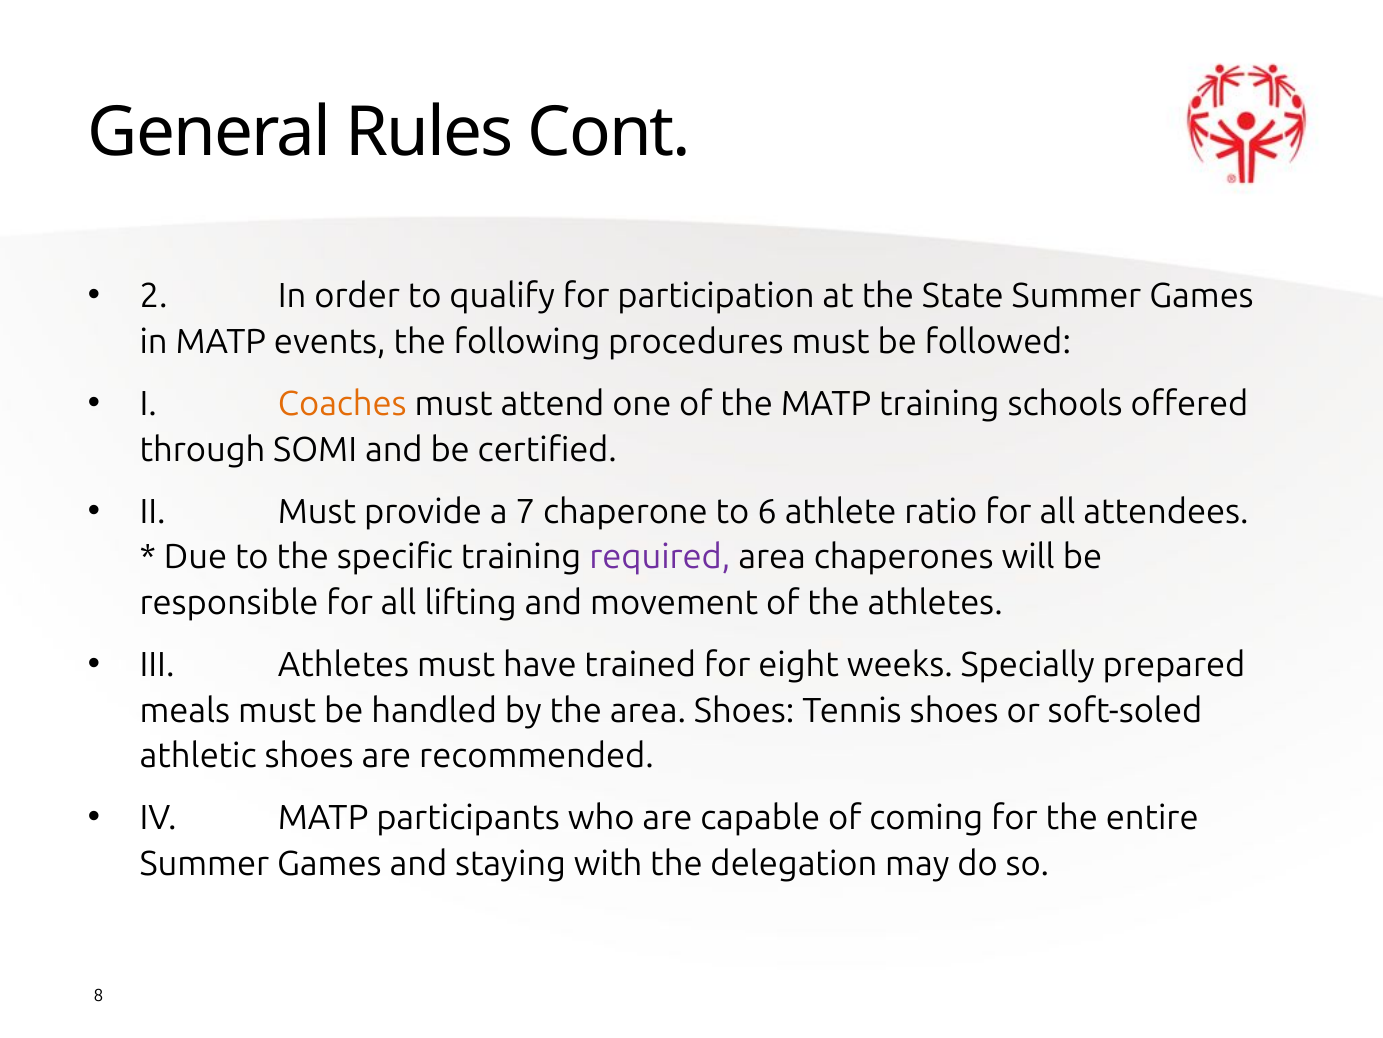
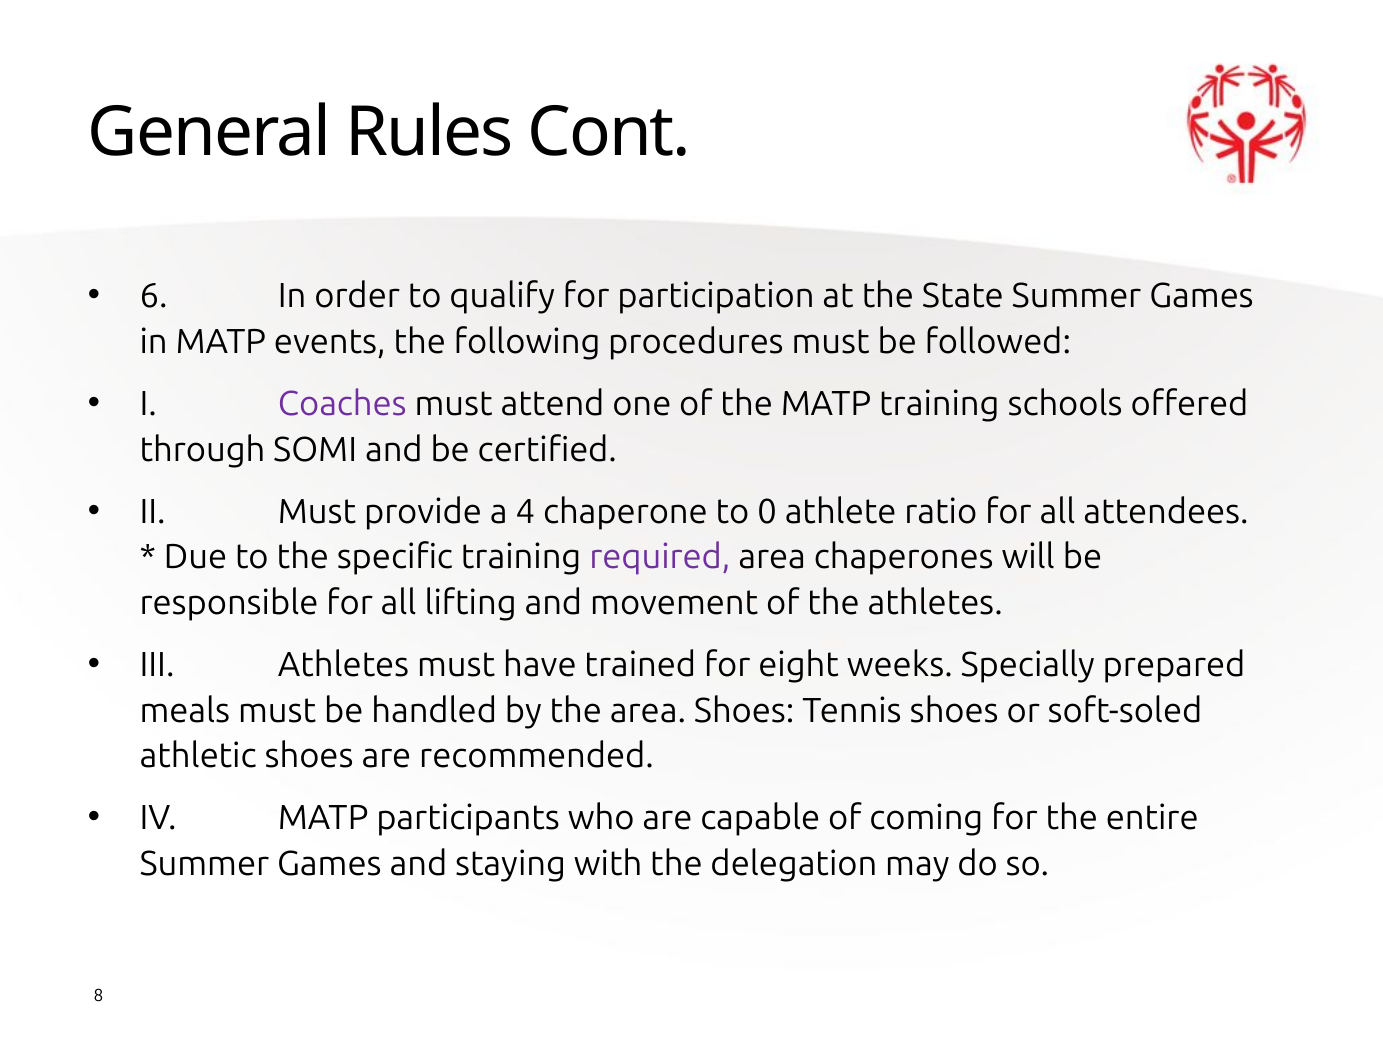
2: 2 -> 6 (154, 296)
Coaches colour: orange -> purple (342, 404)
7: 7 -> 4 (525, 511)
6: 6 -> 0 (767, 511)
